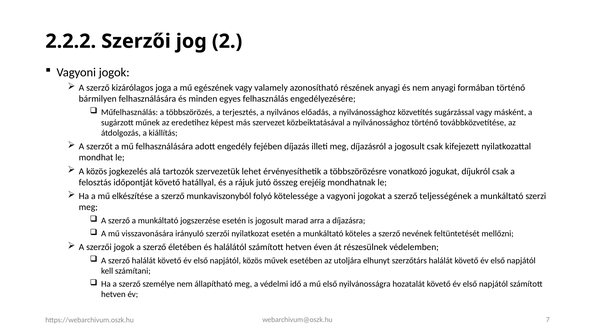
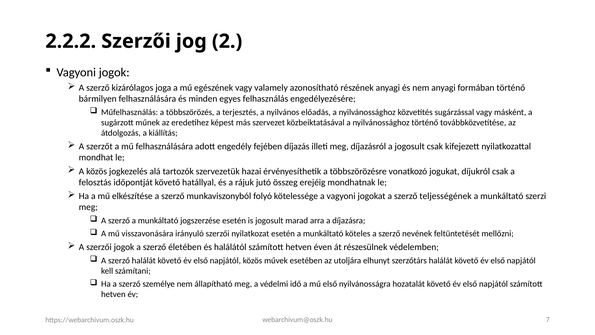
lehet: lehet -> hazai (251, 171)
